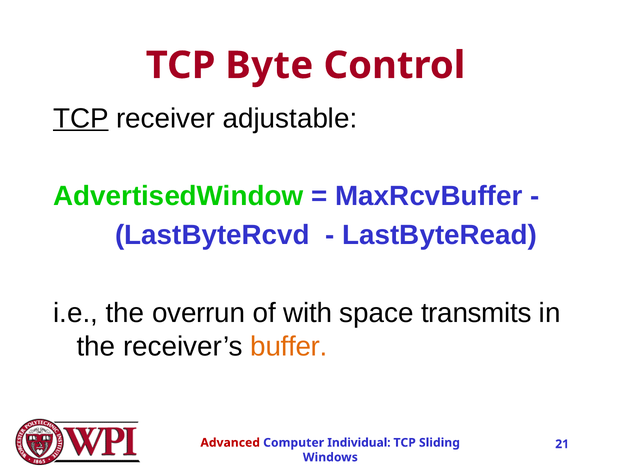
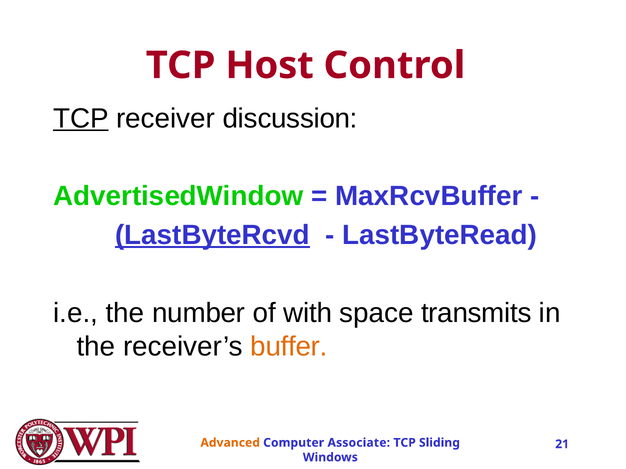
Byte: Byte -> Host (270, 65)
adjustable: adjustable -> discussion (290, 118)
LastByteRcvd underline: none -> present (212, 235)
overrun: overrun -> number (199, 313)
Advanced colour: red -> orange (230, 443)
Individual: Individual -> Associate (359, 443)
